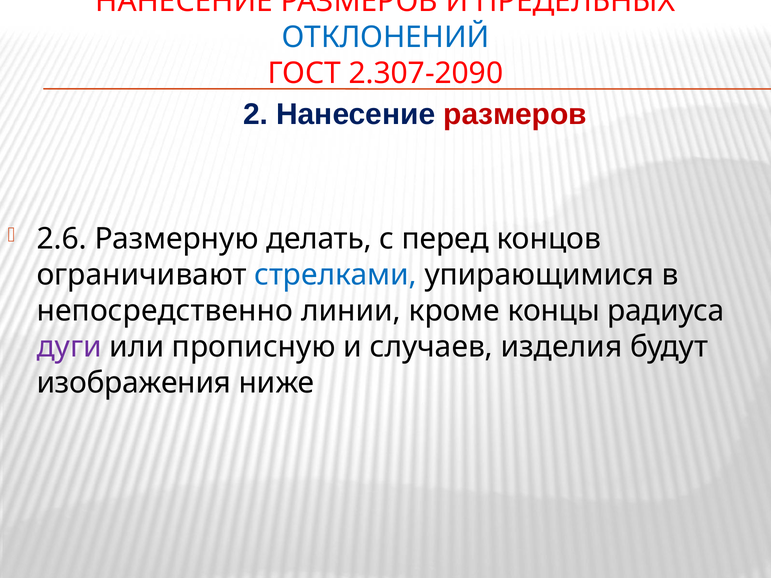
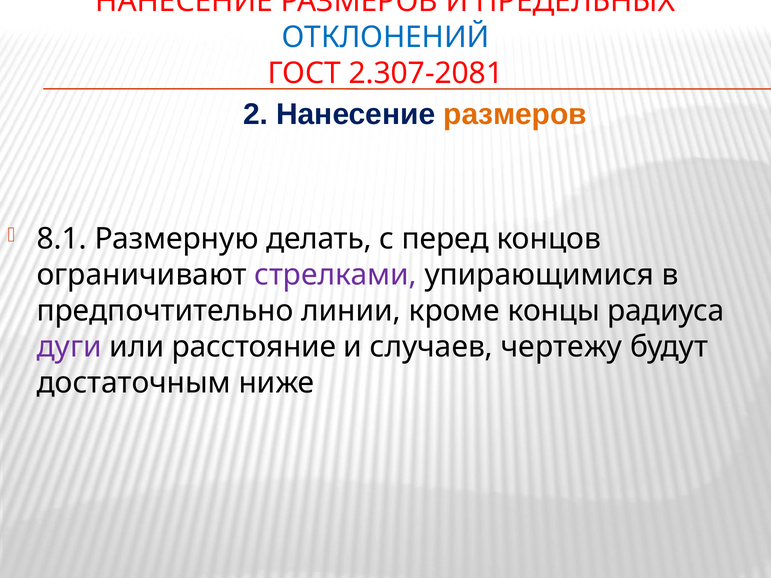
2.307-2090: 2.307-2090 -> 2.307-2081 (426, 73)
размеров colour: red -> orange (515, 114)
2.6: 2.6 -> 8.1 (62, 239)
стрелками colour: blue -> purple (336, 275)
непосредственно: непосредственно -> предпочтительно (165, 311)
прописную: прописную -> расстояние (254, 347)
изделия: изделия -> чертежу (561, 347)
изображения: изображения -> достаточным (134, 383)
